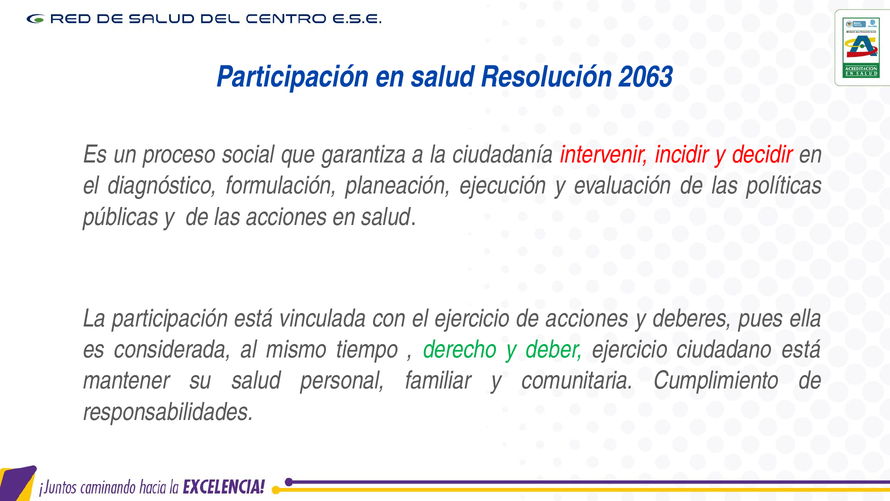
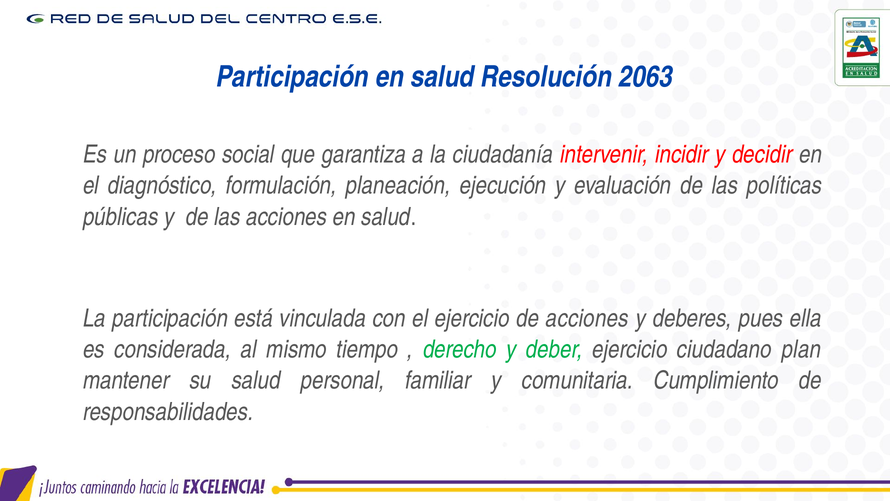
ciudadano está: está -> plan (801, 349)
